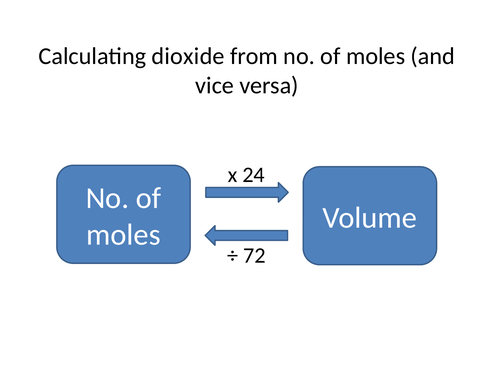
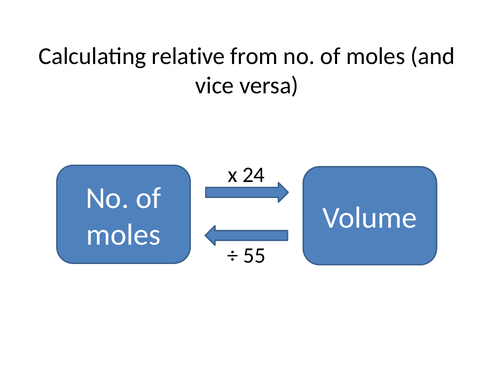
dioxide: dioxide -> relative (188, 56)
72: 72 -> 55 (254, 256)
